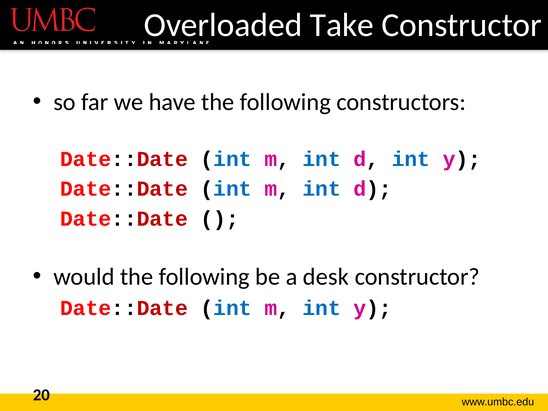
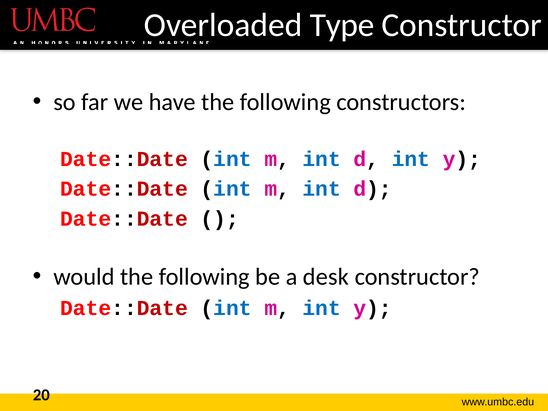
Take: Take -> Type (342, 25)
